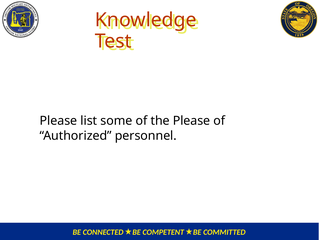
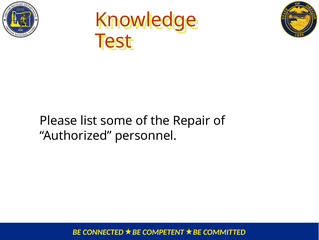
the Please: Please -> Repair (192, 120)
